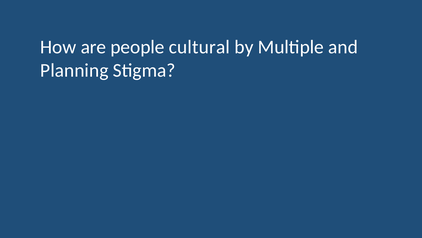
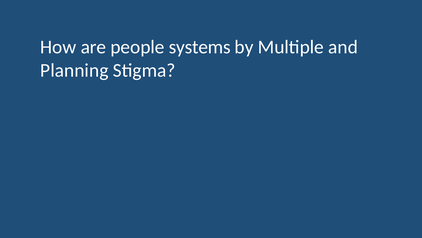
cultural: cultural -> systems (200, 47)
